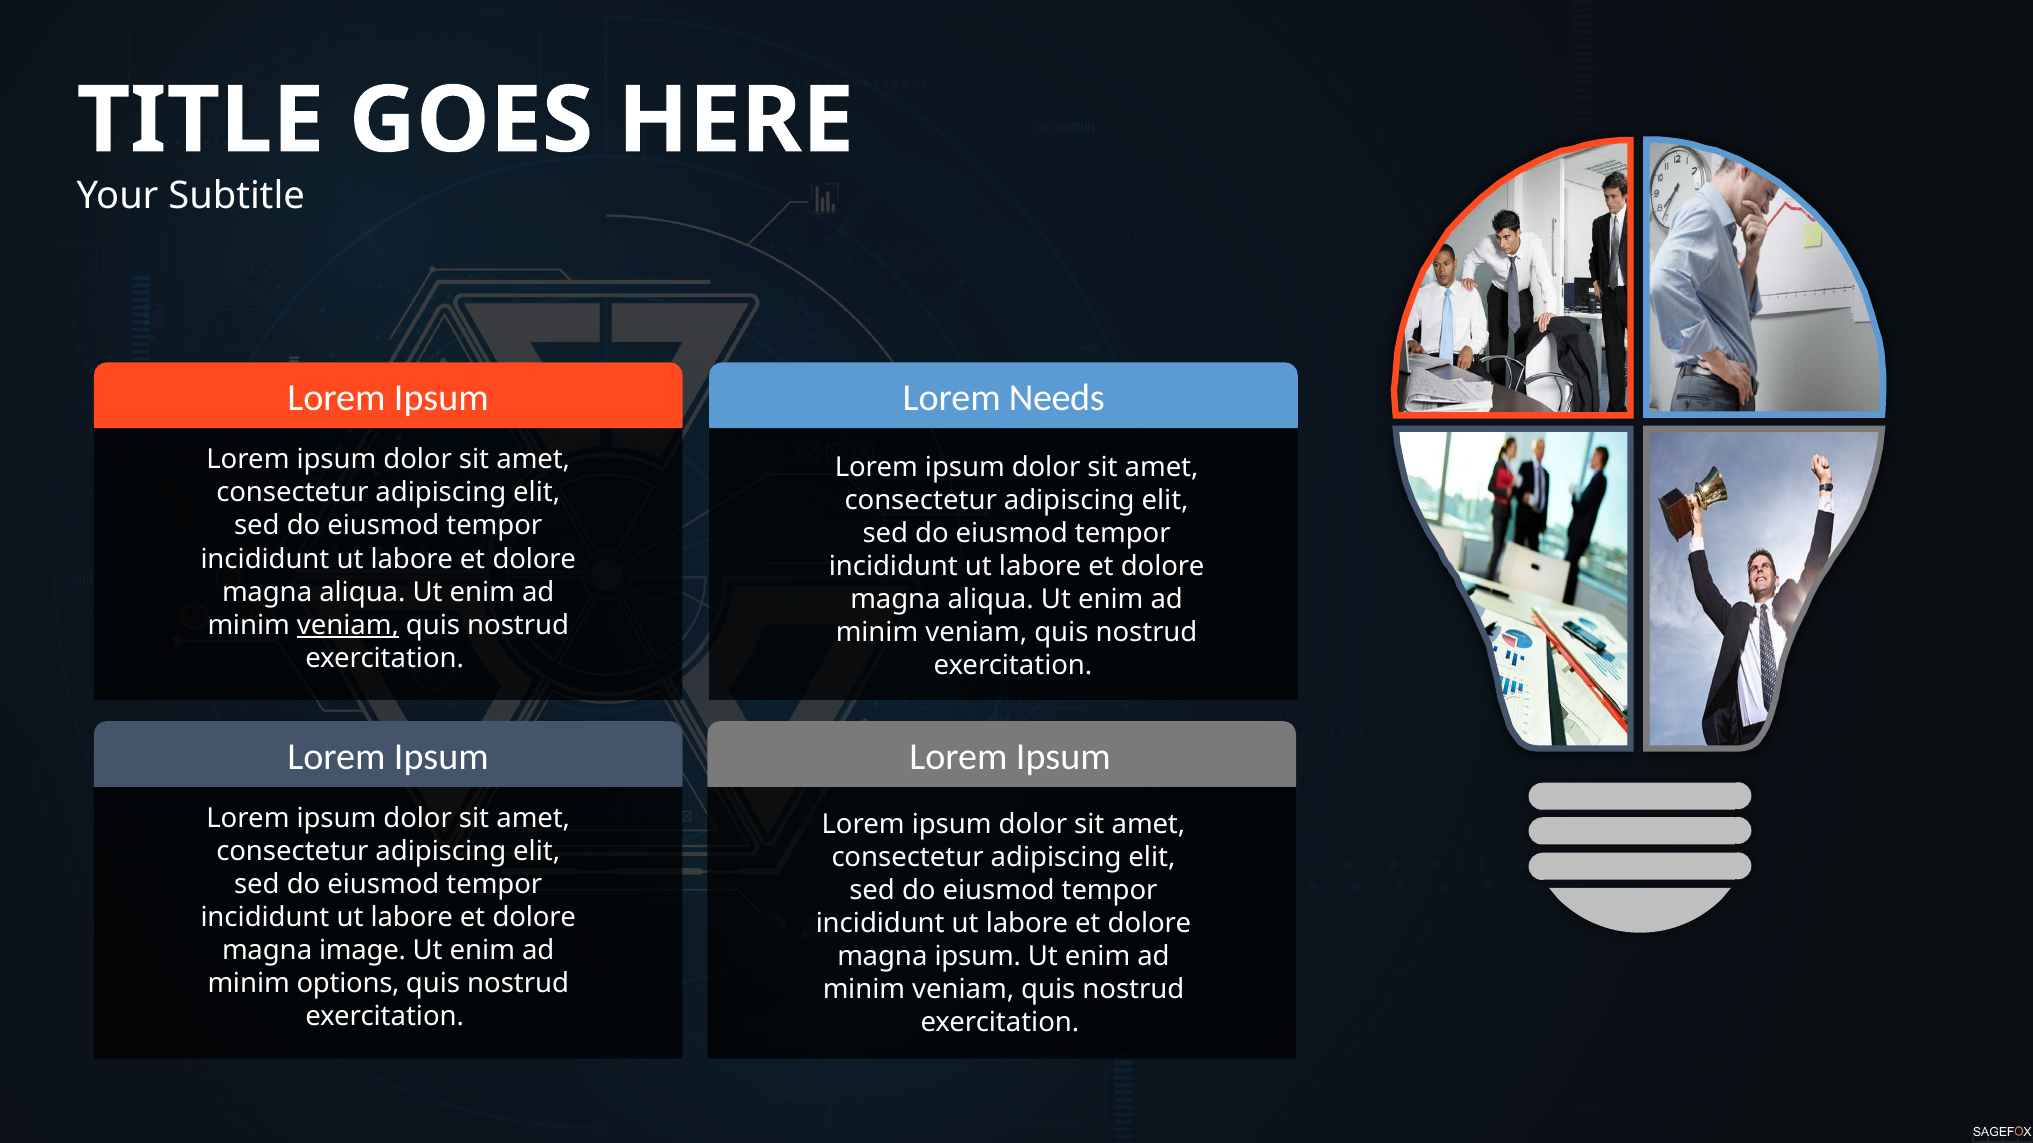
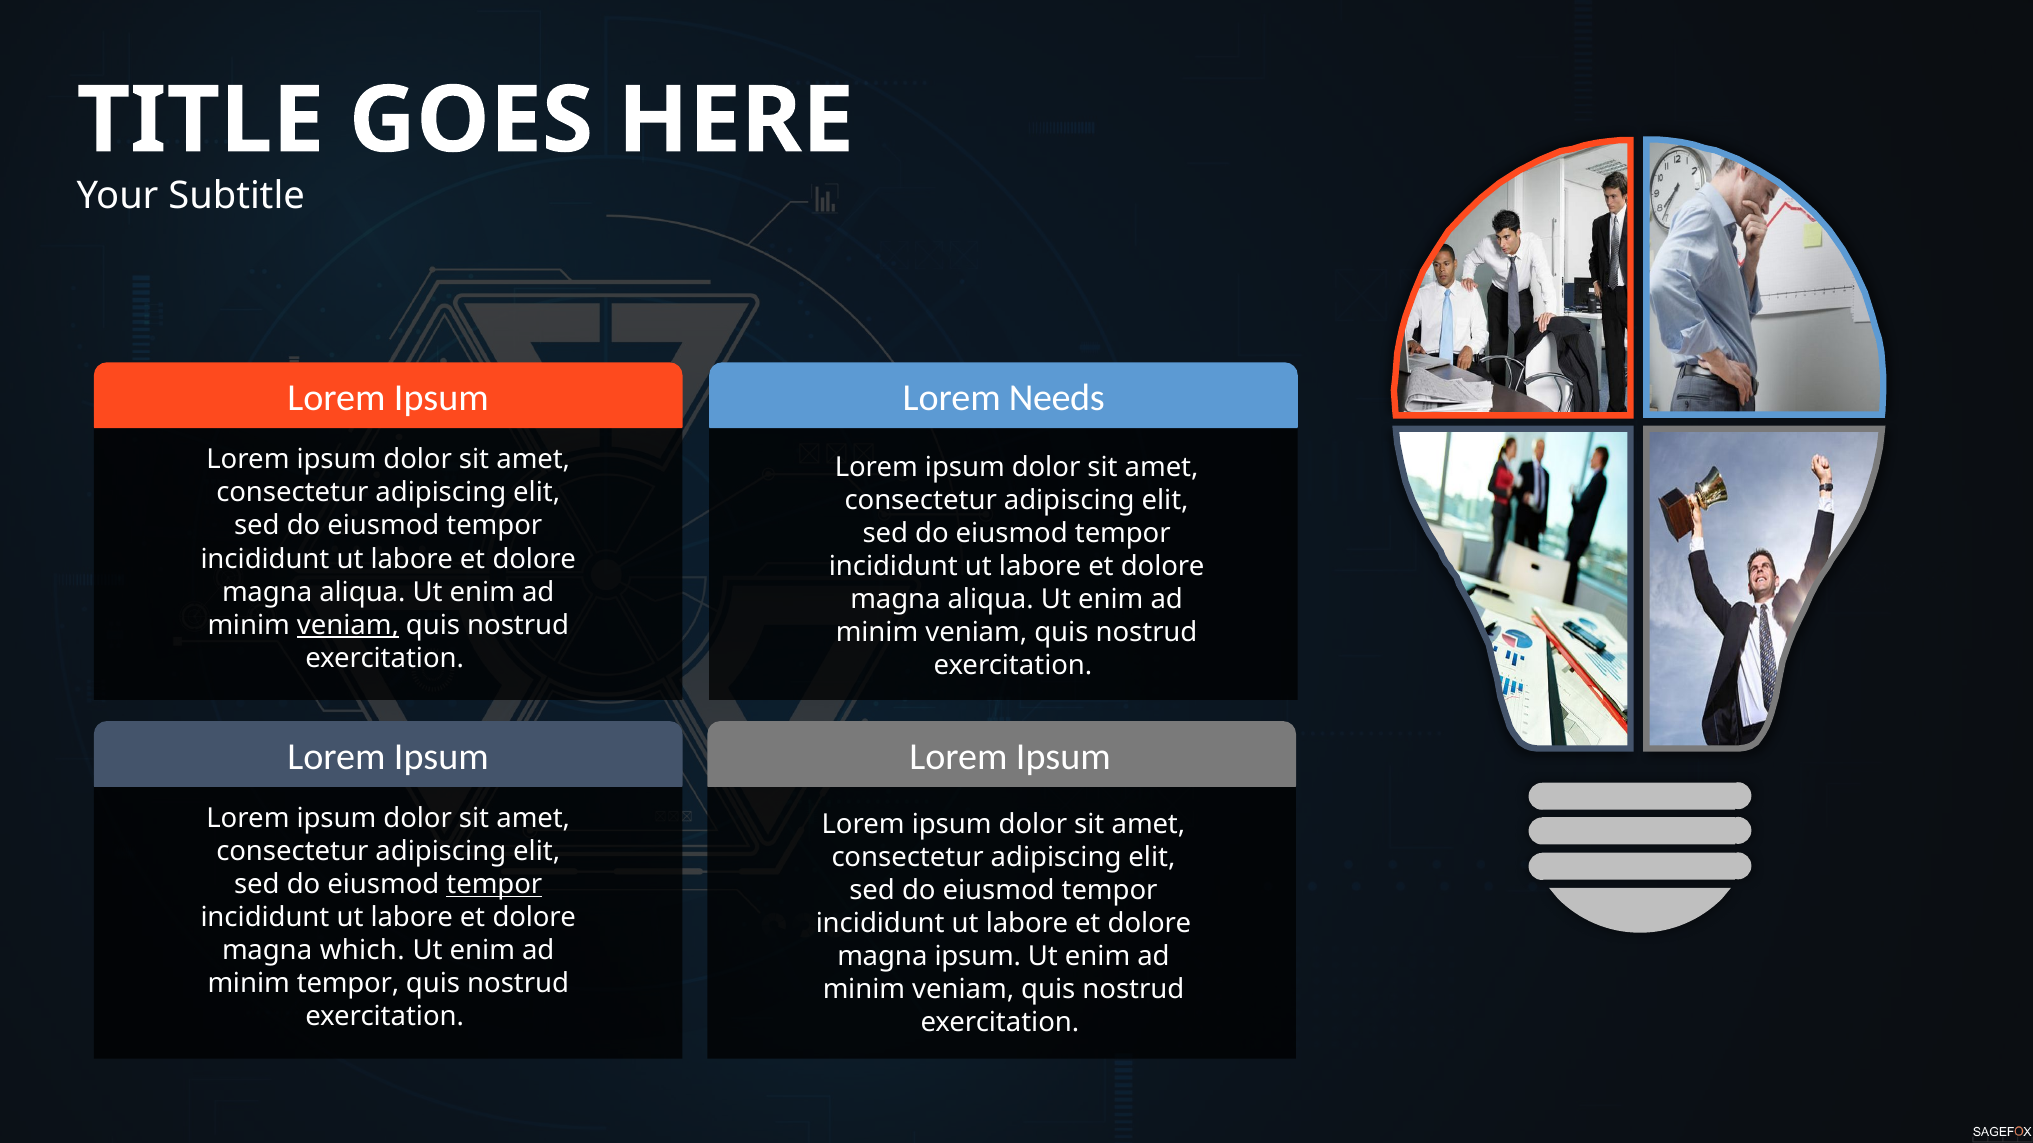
tempor underline: none -> present (494, 885)
image: image -> which (362, 951)
minim options: options -> tempor (348, 984)
